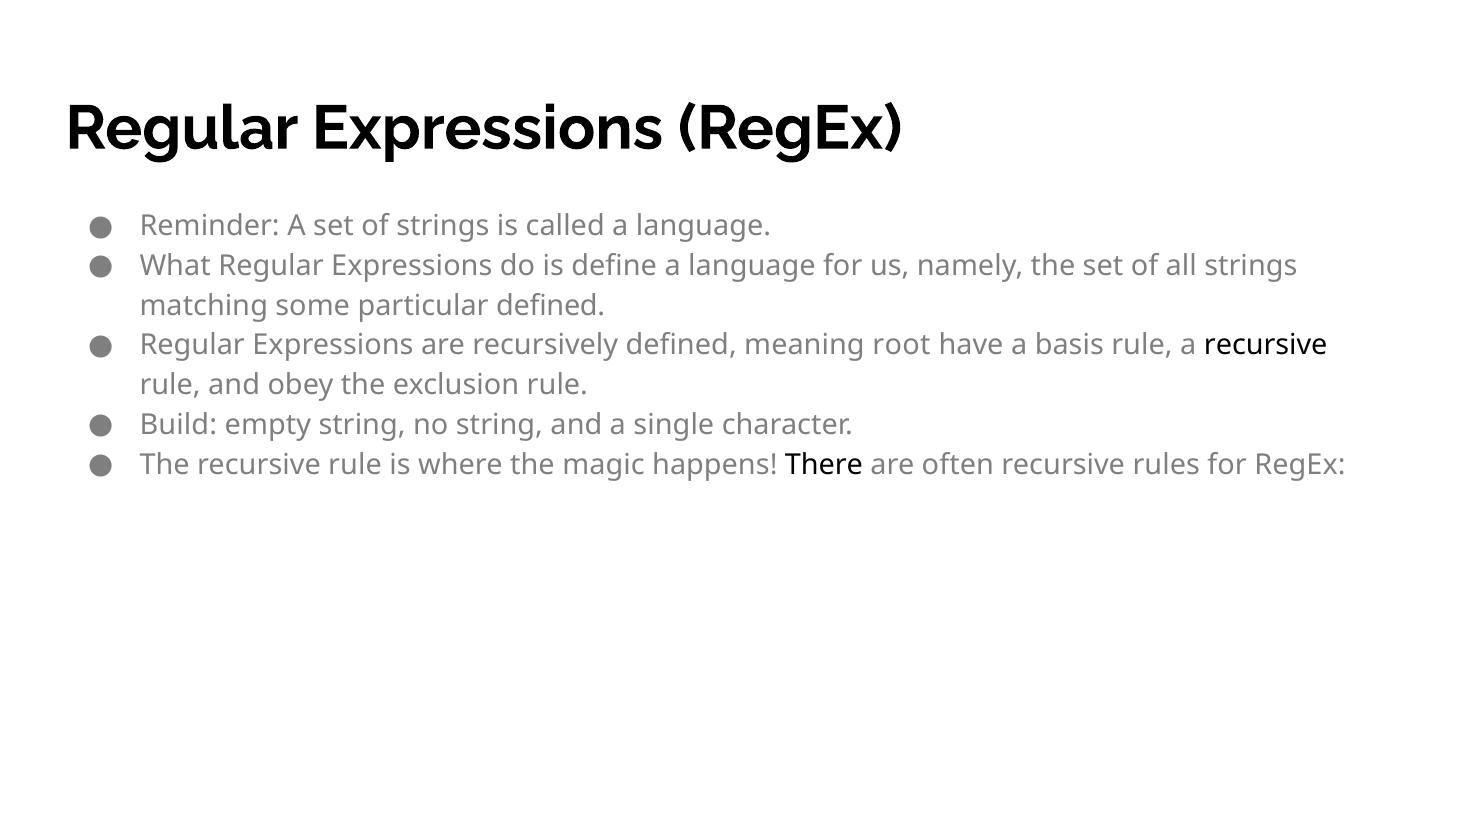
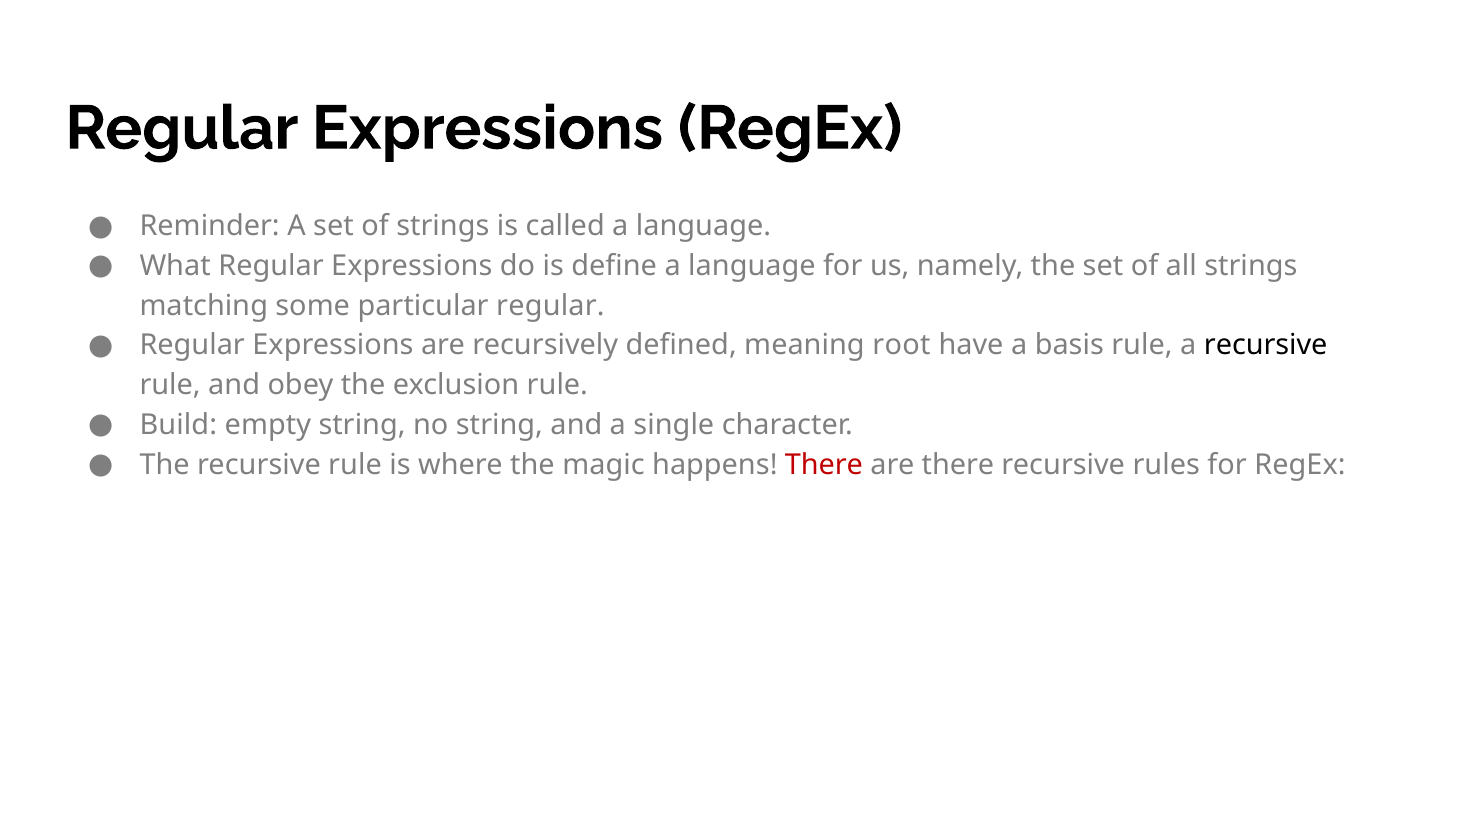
particular defined: defined -> regular (550, 306)
There colour: black -> red (824, 465)
are often: often -> there (958, 465)
